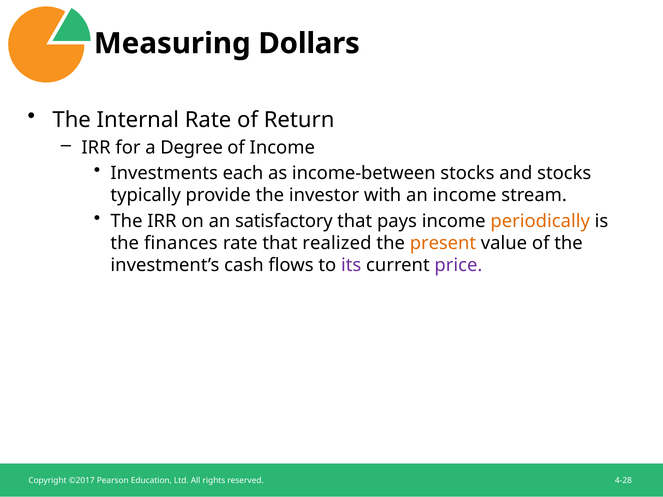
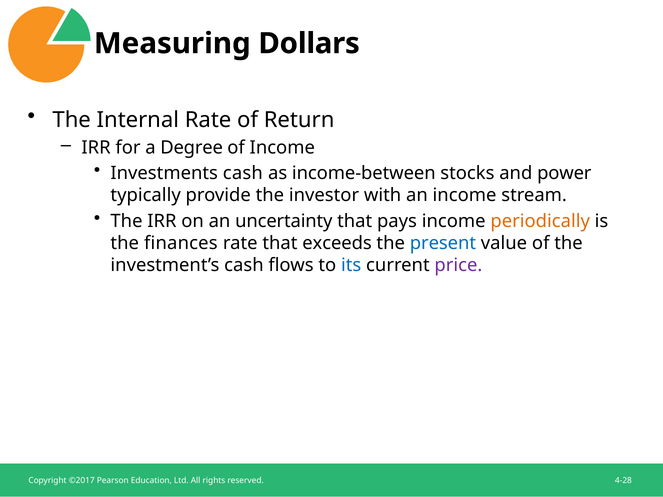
Investments each: each -> cash (243, 173)
and stocks: stocks -> power (564, 173)
satisfactory: satisfactory -> uncertainty (284, 221)
realized: realized -> exceeds (337, 243)
present colour: orange -> blue (443, 243)
its colour: purple -> blue (351, 265)
